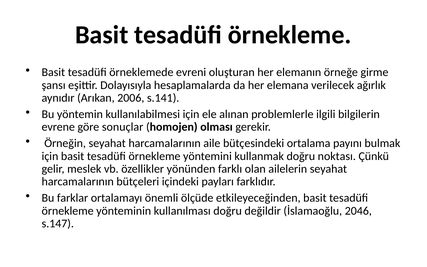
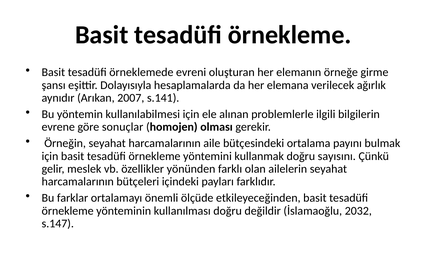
2006: 2006 -> 2007 (131, 98)
noktası: noktası -> sayısını (337, 156)
2046: 2046 -> 2032 (358, 211)
